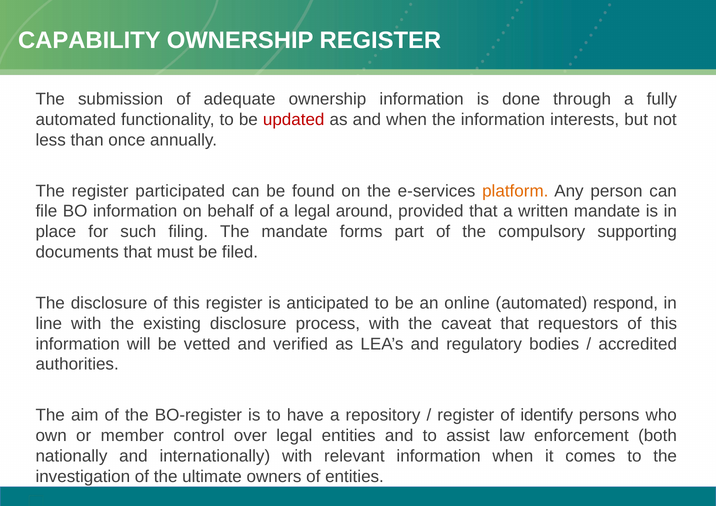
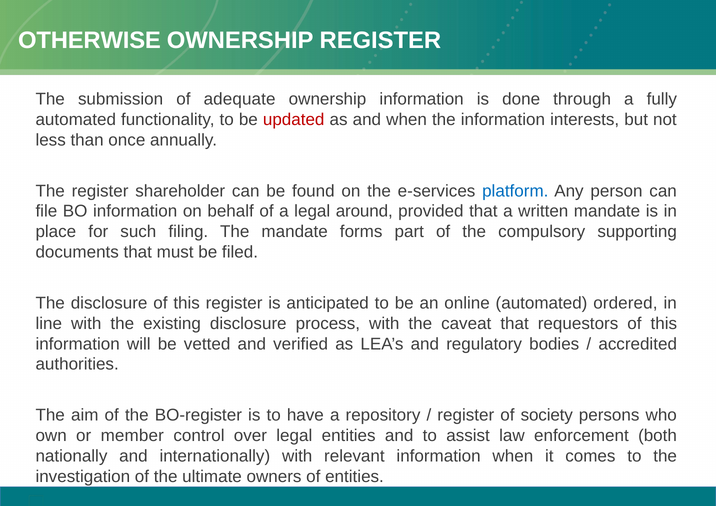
CAPABILITY: CAPABILITY -> OTHERWISE (89, 41)
participated: participated -> shareholder (180, 191)
platform colour: orange -> blue (515, 191)
respond: respond -> ordered (625, 303)
identify: identify -> society (547, 416)
